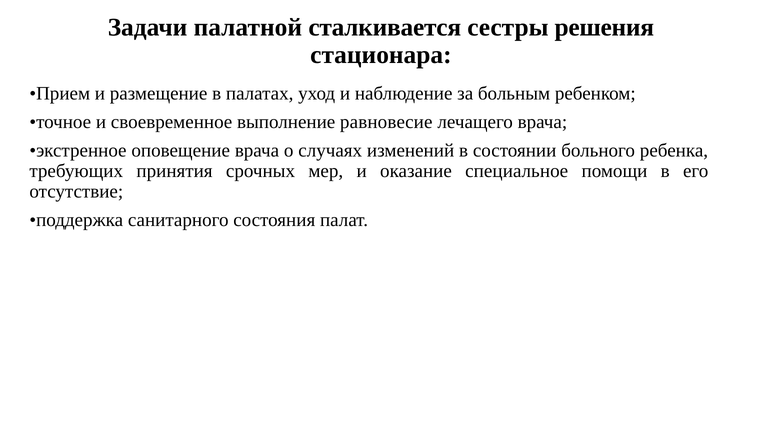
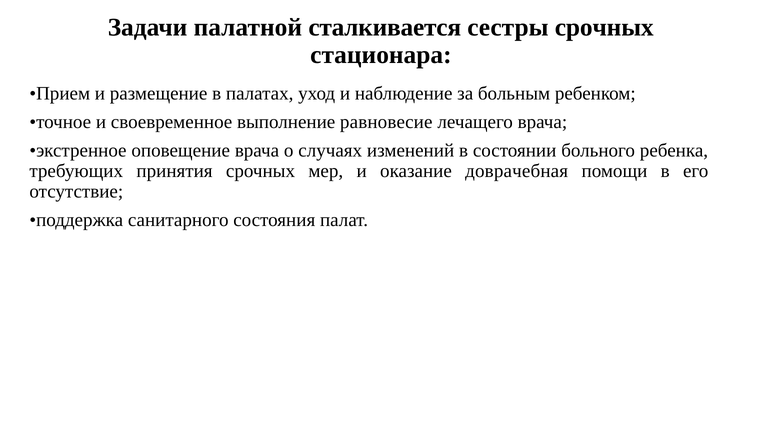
сестры решения: решения -> срочных (604, 28)
специальное: специальное -> доврачебная (517, 171)
